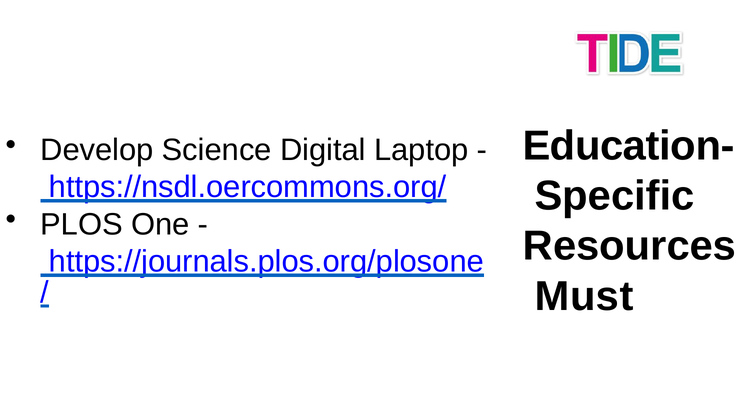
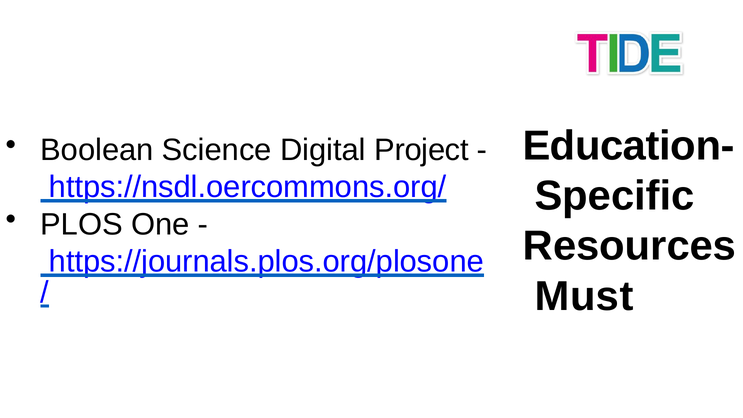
Develop: Develop -> Boolean (97, 150)
Laptop: Laptop -> Project (421, 150)
